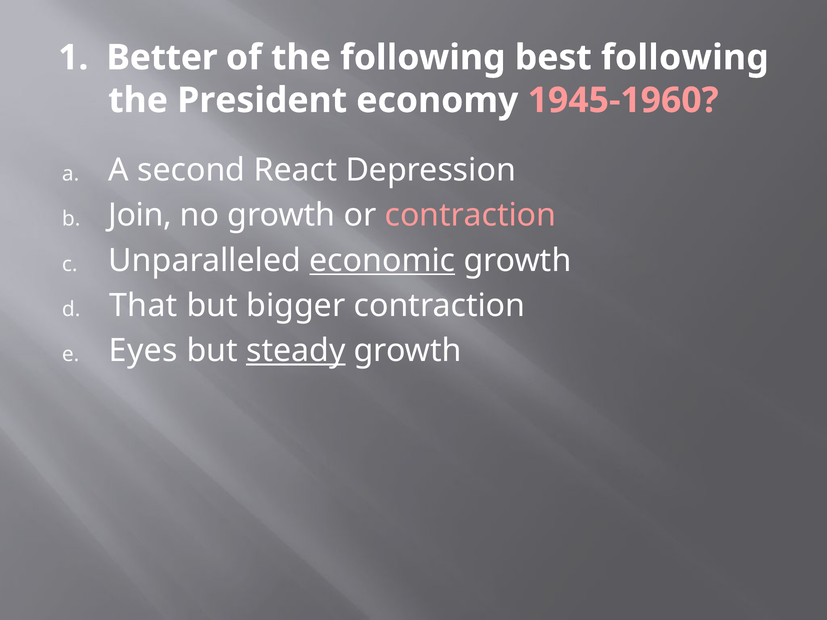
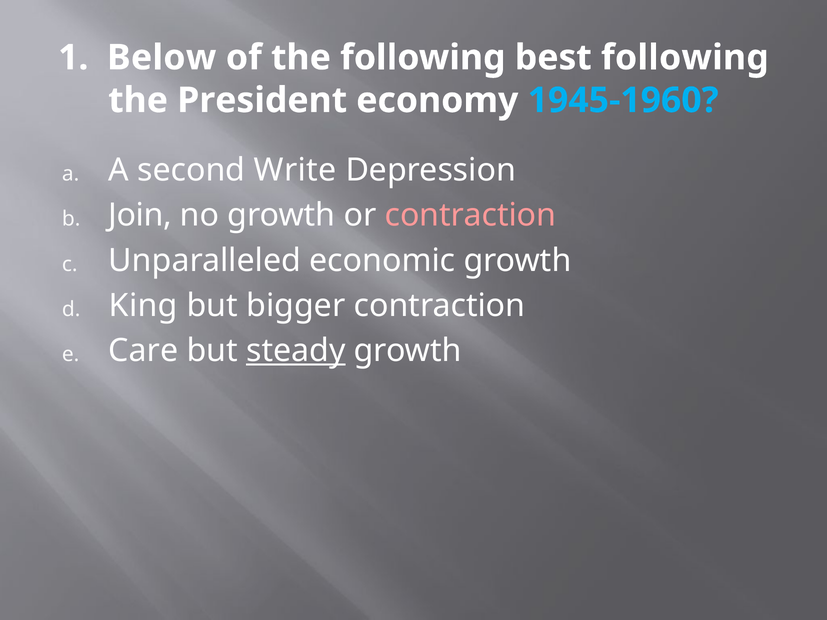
Better: Better -> Below (162, 58)
1945-1960 colour: pink -> light blue (623, 100)
React: React -> Write (295, 170)
economic underline: present -> none (382, 261)
That: That -> King (143, 306)
Eyes: Eyes -> Care (143, 351)
